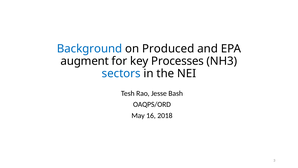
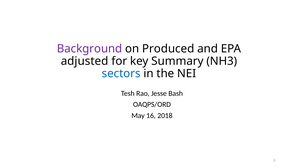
Background colour: blue -> purple (90, 49)
augment: augment -> adjusted (85, 61)
Processes: Processes -> Summary (177, 61)
